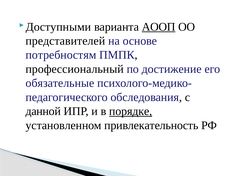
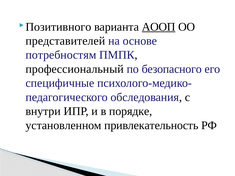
Доступными: Доступными -> Позитивного (58, 27)
достижение: достижение -> безопасного (172, 69)
обязательные: обязательные -> специфичные (60, 83)
данной: данной -> внутри (43, 111)
порядке underline: present -> none (131, 111)
